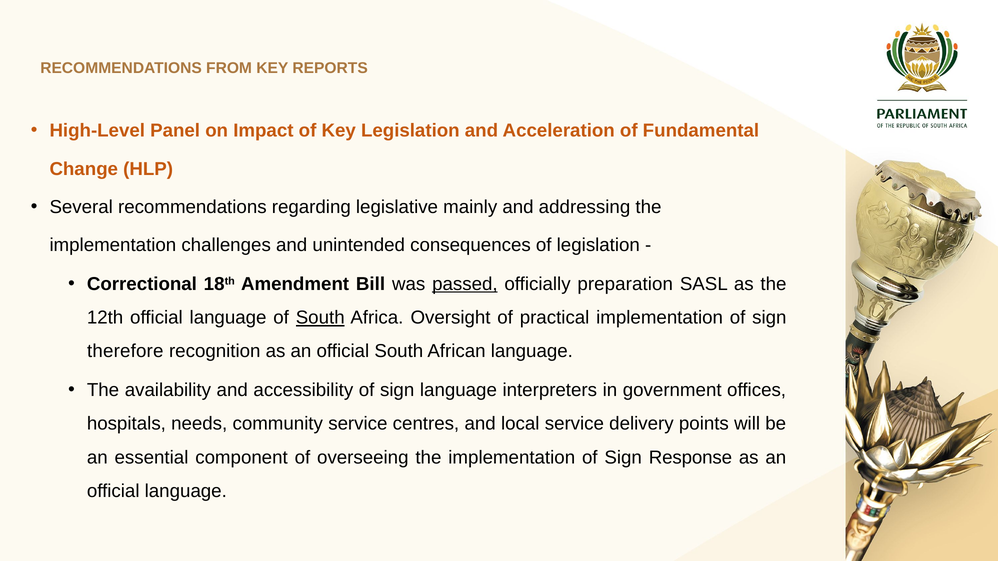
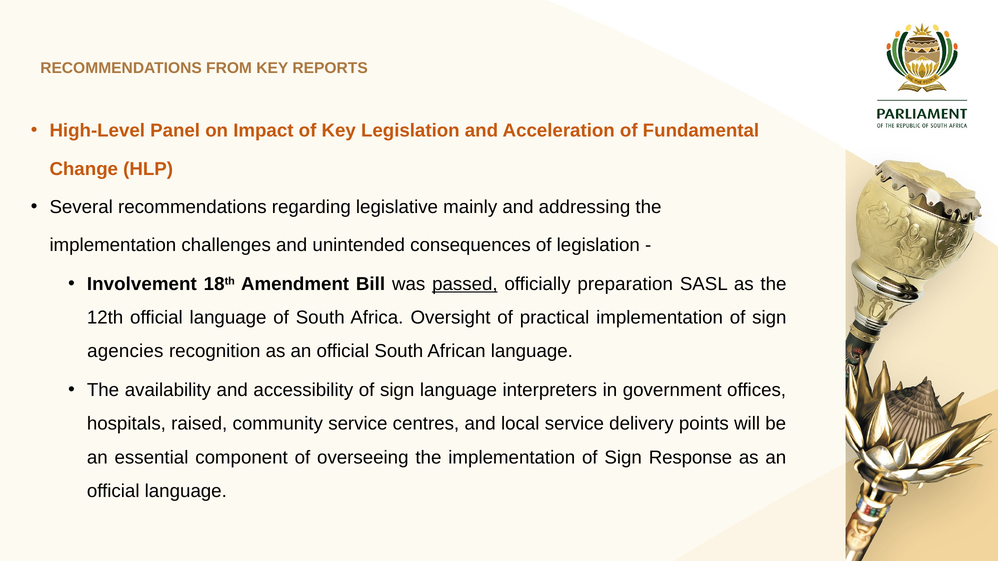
Correctional: Correctional -> Involvement (142, 284)
South underline: present -> none (320, 318)
therefore: therefore -> agencies (125, 352)
needs: needs -> raised (199, 424)
